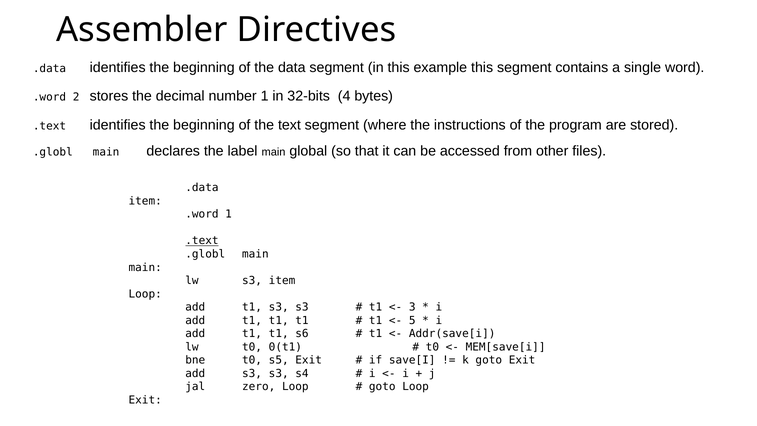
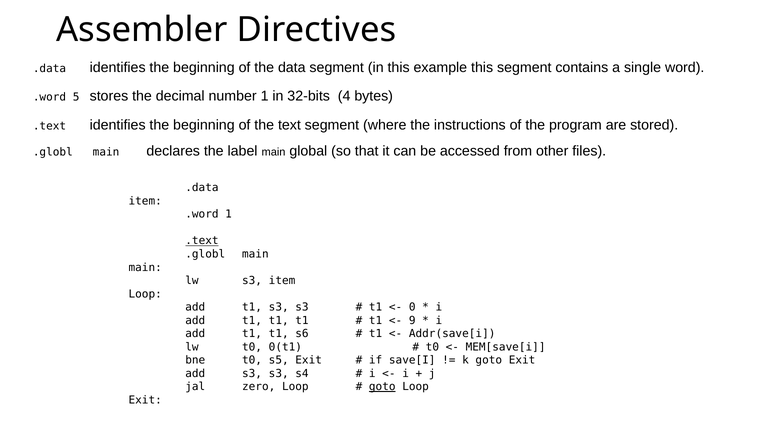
2: 2 -> 5 (76, 97)
3: 3 -> 0 (412, 307)
5: 5 -> 9 (412, 320)
goto underline: none -> present (382, 387)
